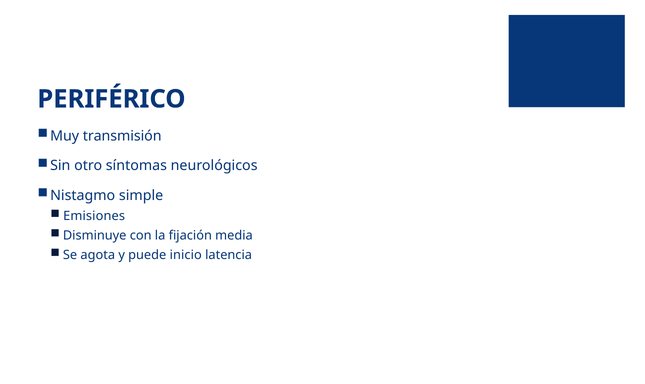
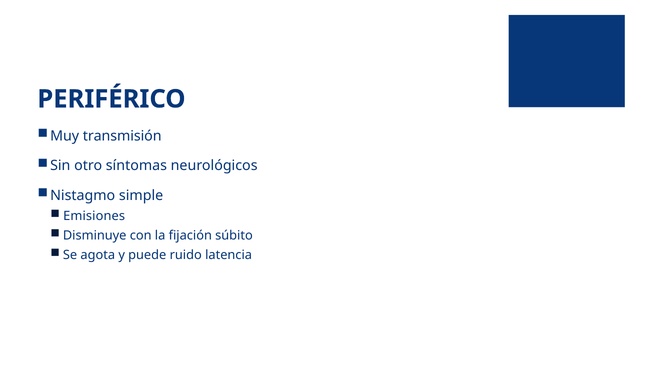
media: media -> súbito (234, 236)
inicio: inicio -> ruido (186, 255)
